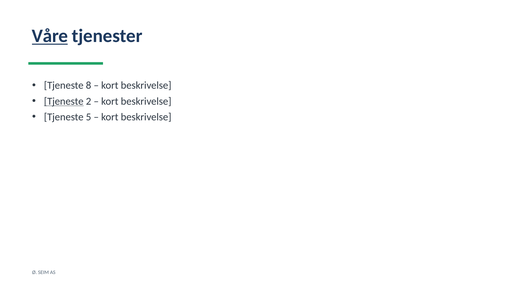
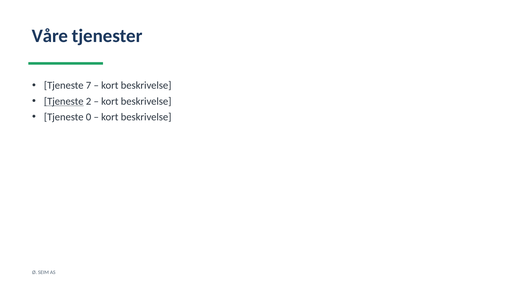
Våre underline: present -> none (50, 36)
8: 8 -> 7 (89, 86)
5: 5 -> 0 (89, 117)
